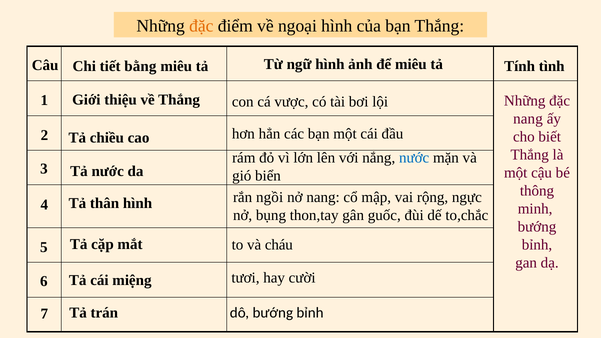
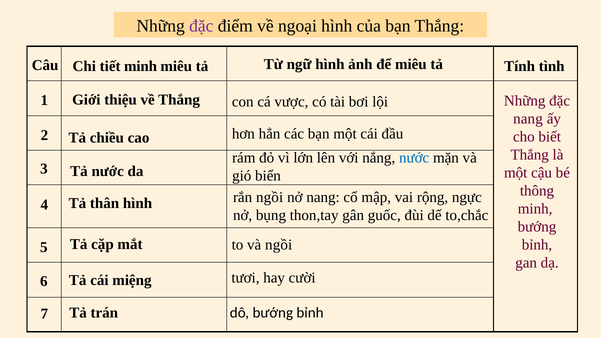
đặc colour: orange -> purple (201, 26)
tiết bằng: bằng -> minh (141, 66)
và cháu: cháu -> ngồi (279, 245)
